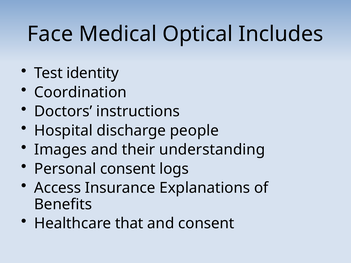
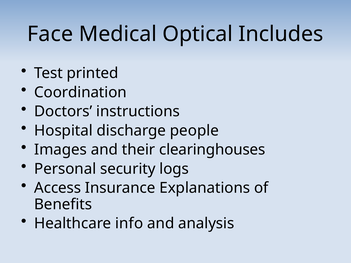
identity: identity -> printed (93, 73)
understanding: understanding -> clearinghouses (212, 150)
Personal consent: consent -> security (128, 169)
that: that -> info (129, 224)
and consent: consent -> analysis (206, 224)
